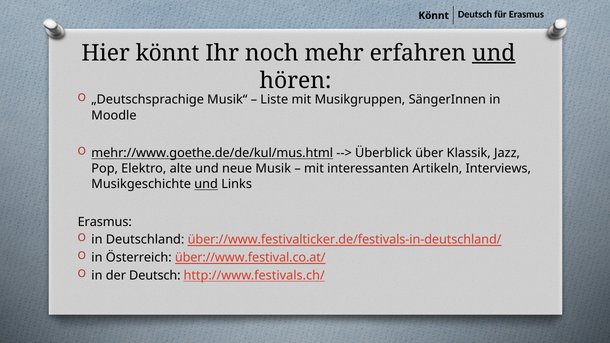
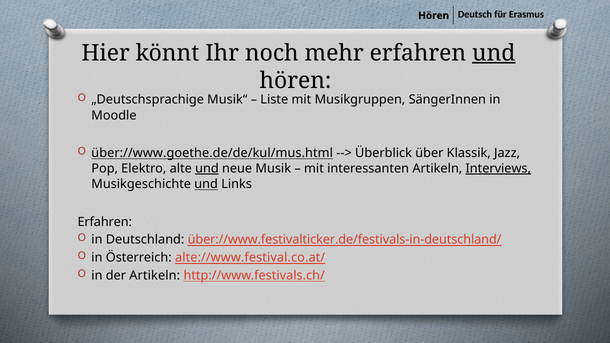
Könnt: Könnt -> Hören (434, 16)
mehr://www.goethe.de/de/kul/mus.html: mehr://www.goethe.de/de/kul/mus.html -> über://www.goethe.de/de/kul/mus.html (212, 153)
und underline: none -> present (207, 169)
Interviews underline: none -> present (498, 169)
Erasmus: Erasmus -> Erfahren (105, 222)
über://www.festival.co.at/: über://www.festival.co.at/ -> alte://www.festival.co.at/ (250, 258)
der Deutsch: Deutsch -> Artikeln (155, 276)
